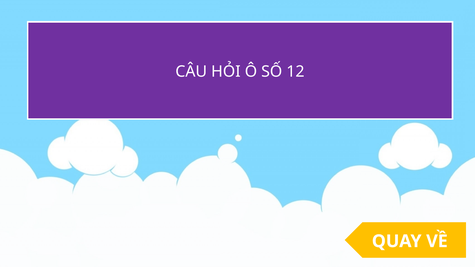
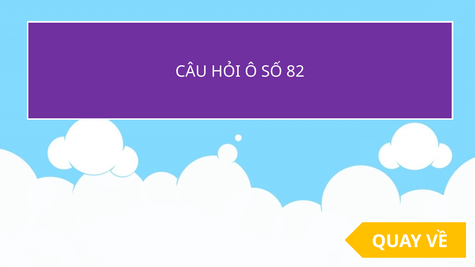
12: 12 -> 82 (295, 72)
